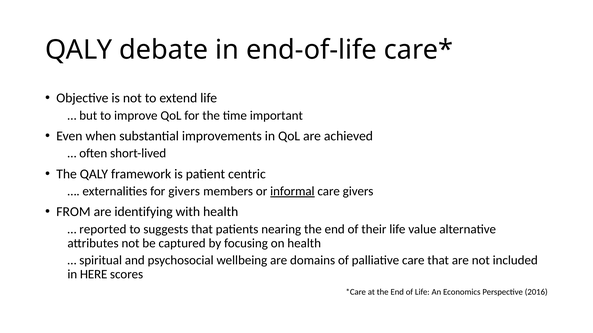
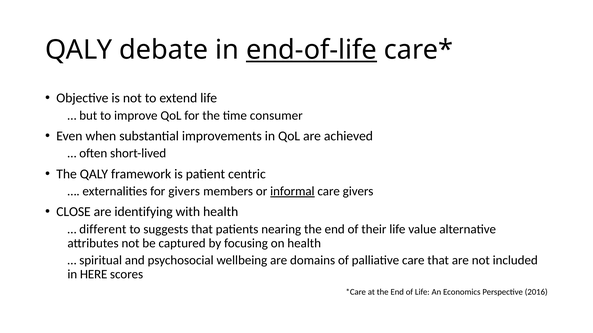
end-of-life underline: none -> present (312, 50)
important: important -> consumer (276, 116)
FROM: FROM -> CLOSE (74, 212)
reported: reported -> different (103, 230)
